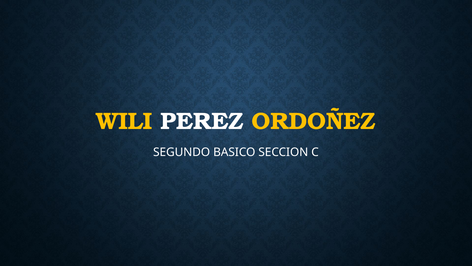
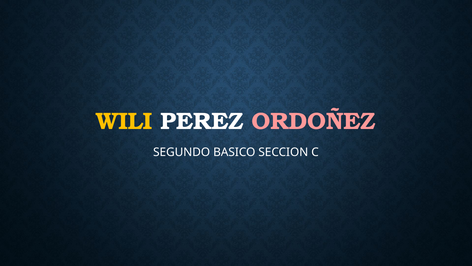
ORDOÑEZ colour: yellow -> pink (314, 121)
